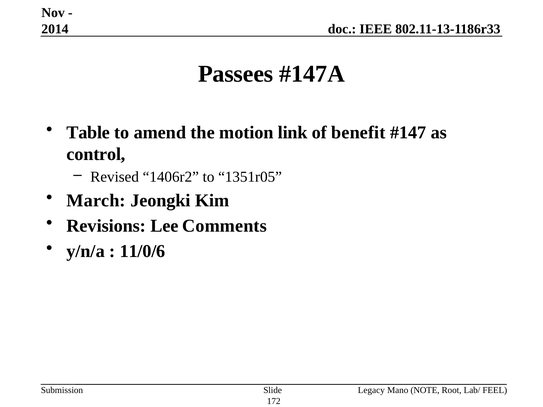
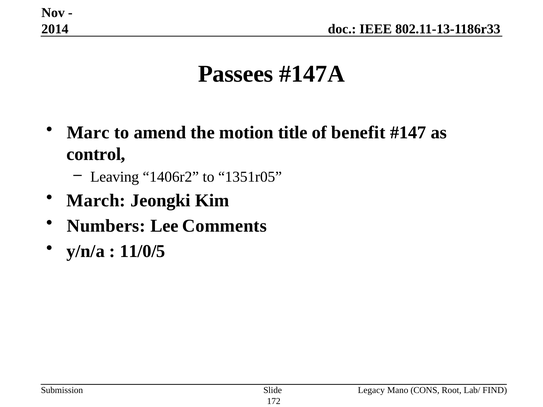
Table: Table -> Marc (88, 133)
link: link -> title (293, 133)
Revised: Revised -> Leaving (115, 177)
Revisions: Revisions -> Numbers (106, 226)
11/0/6: 11/0/6 -> 11/0/5 (143, 251)
NOTE: NOTE -> CONS (425, 391)
FEEL: FEEL -> FIND (495, 391)
